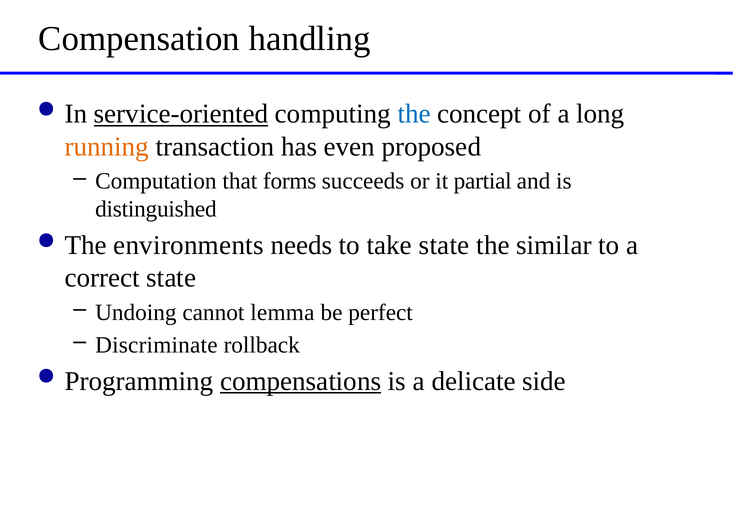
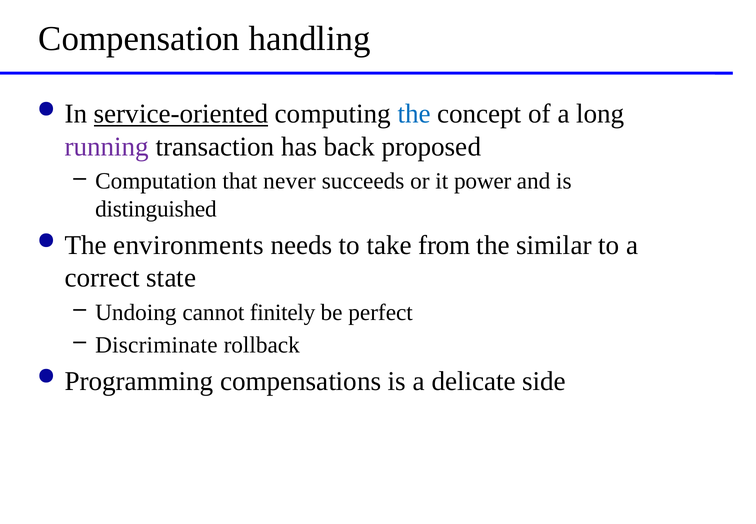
running colour: orange -> purple (107, 146)
even: even -> back (349, 146)
forms: forms -> never (289, 181)
partial: partial -> power (483, 181)
take state: state -> from (444, 245)
lemma: lemma -> finitely (283, 312)
compensations underline: present -> none (301, 381)
